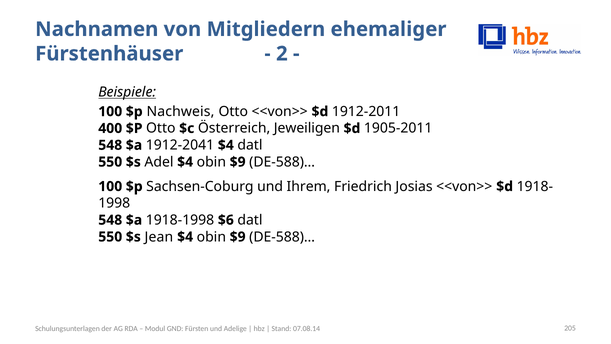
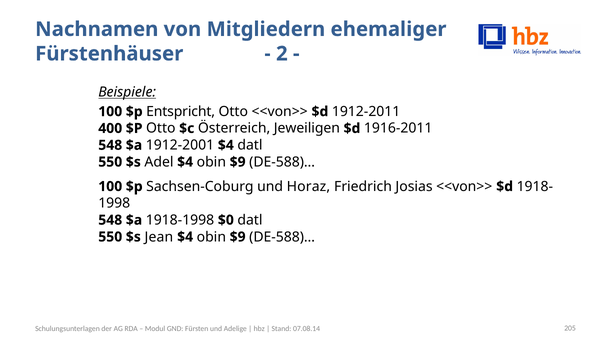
Nachweis: Nachweis -> Entspricht (181, 111)
1905-2011: 1905-2011 -> 1916-2011 (398, 128)
1912-2041: 1912-2041 -> 1912-2001 (180, 145)
Ihrem: Ihrem -> Horaz (308, 186)
$6: $6 -> $0 (226, 220)
